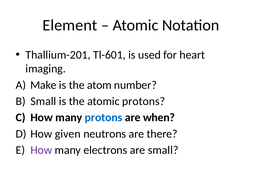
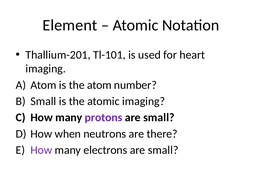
Tl-601: Tl-601 -> Tl-101 (109, 55)
Make: Make -> Atom (43, 85)
atomic protons: protons -> imaging (144, 102)
protons colour: blue -> purple (104, 118)
when: when -> small (159, 118)
given: given -> when (68, 134)
